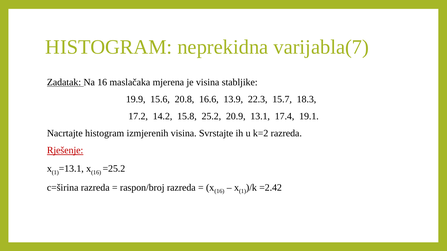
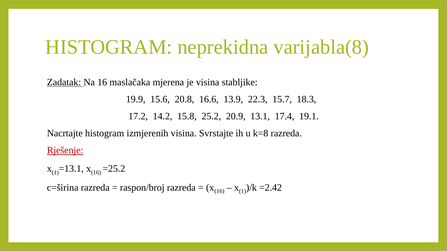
varijabla(7: varijabla(7 -> varijabla(8 (321, 47)
k=2: k=2 -> k=8 (261, 134)
